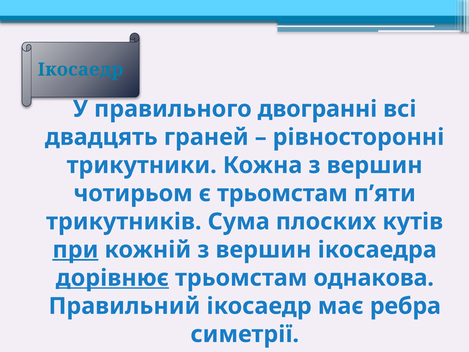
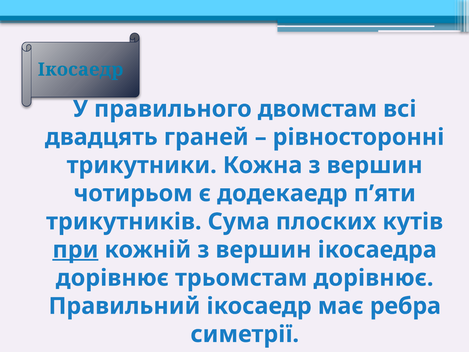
двогранні: двогранні -> двомстам (317, 109)
є трьомстам: трьомстам -> додекаедр (282, 193)
дорівнює underline: present -> none (112, 278)
трьомстам однакова: однакова -> дорівнює (373, 278)
